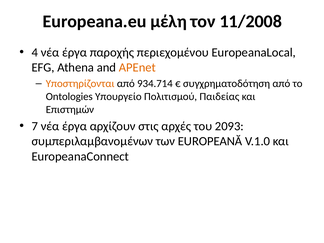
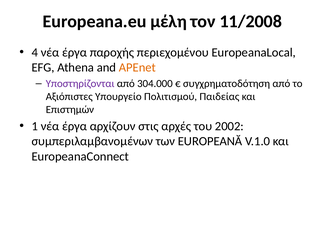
Υποστηρίζονται colour: orange -> purple (80, 84)
934.714: 934.714 -> 304.000 (155, 84)
Ontologies: Ontologies -> Αξιόπιστες (69, 97)
7: 7 -> 1 (35, 126)
2093: 2093 -> 2002 (229, 126)
